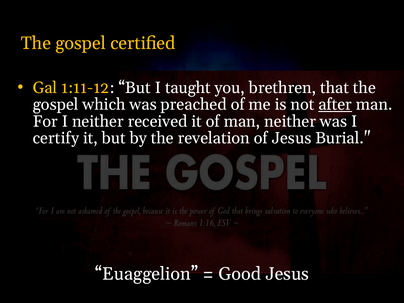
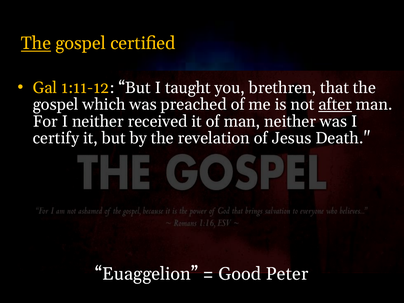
The underline: none -> present (36, 43)
Burial: Burial -> Death (343, 138)
Good Jesus: Jesus -> Peter (287, 274)
